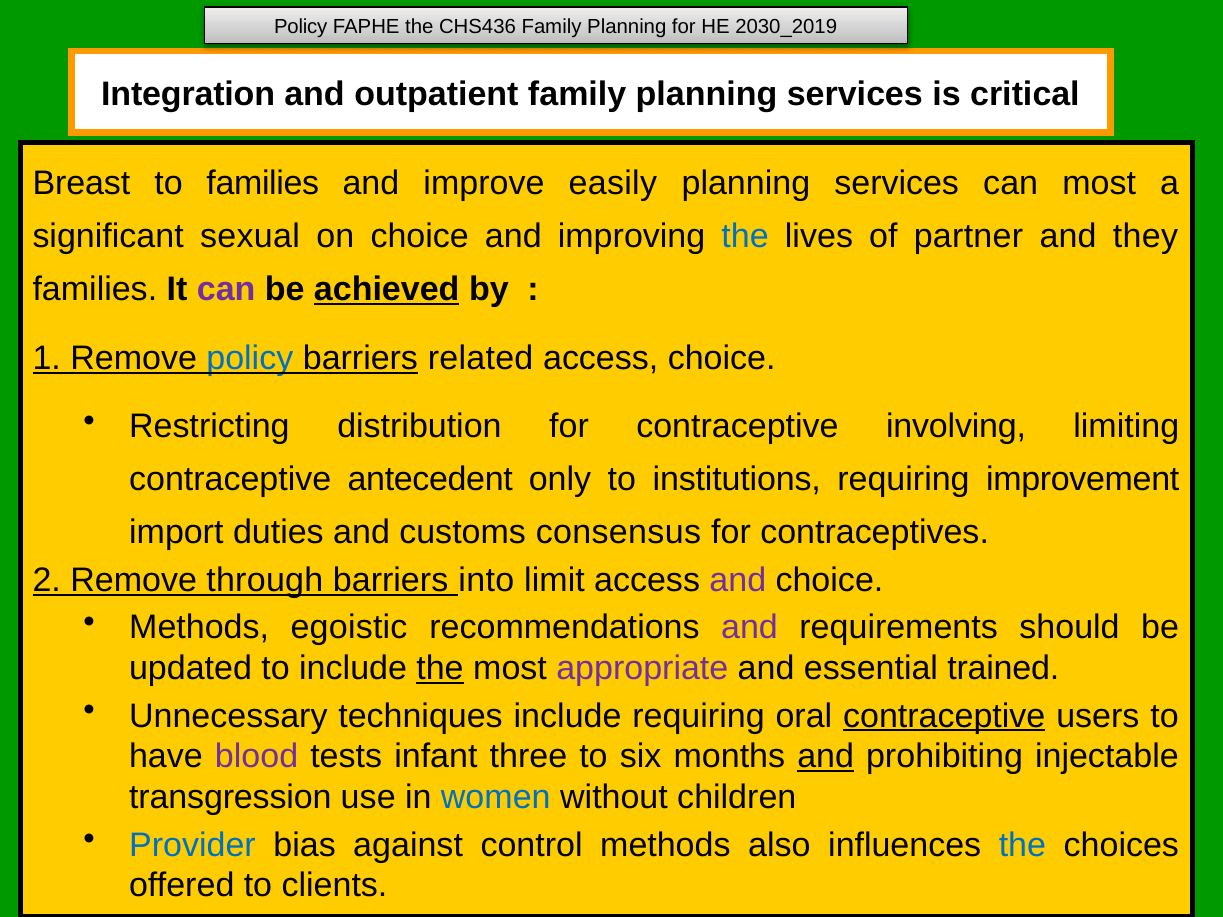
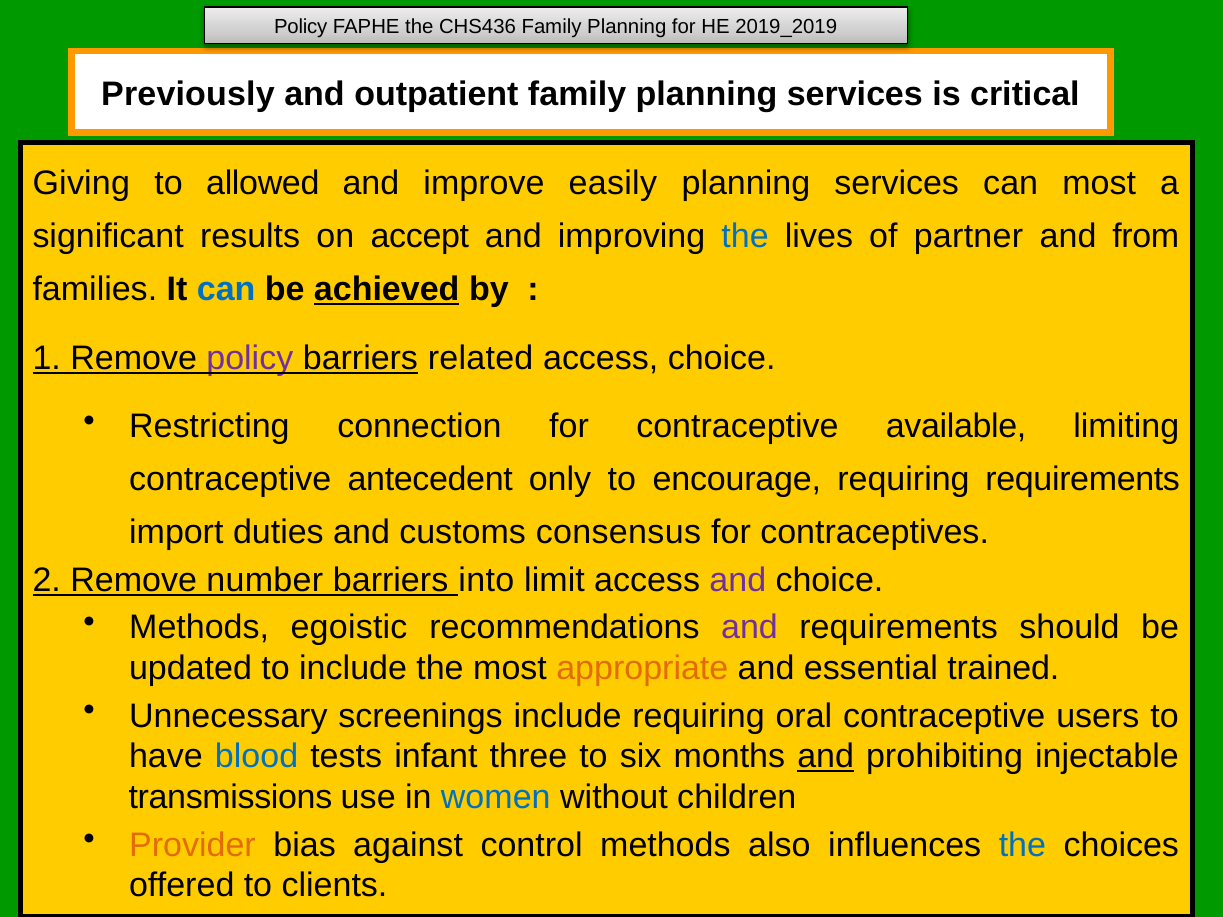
2030_2019: 2030_2019 -> 2019_2019 (786, 27)
Integration: Integration -> Previously (188, 94)
Breast: Breast -> Giving (81, 184)
to families: families -> allowed (263, 184)
sexual: sexual -> results (250, 237)
on choice: choice -> accept (420, 237)
they: they -> from (1146, 237)
can colour: purple -> blue (226, 290)
policy colour: blue -> purple (250, 358)
distribution: distribution -> connection (419, 426)
involving: involving -> available (956, 426)
institutions: institutions -> encourage (737, 479)
requiring improvement: improvement -> requirements (1083, 479)
through: through -> number (265, 580)
the underline: present -> none (440, 668)
appropriate colour: purple -> orange (642, 668)
techniques: techniques -> screenings (421, 716)
contraceptive underline: present -> none (944, 716)
blood colour: purple -> blue (257, 757)
transgression: transgression -> transmissions (230, 798)
Provider colour: blue -> orange (192, 845)
